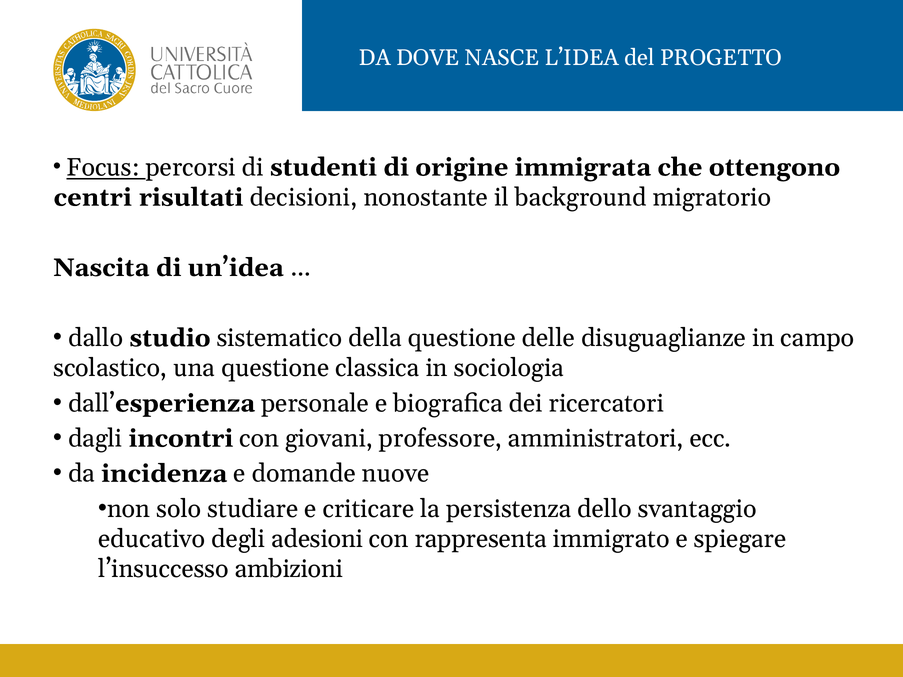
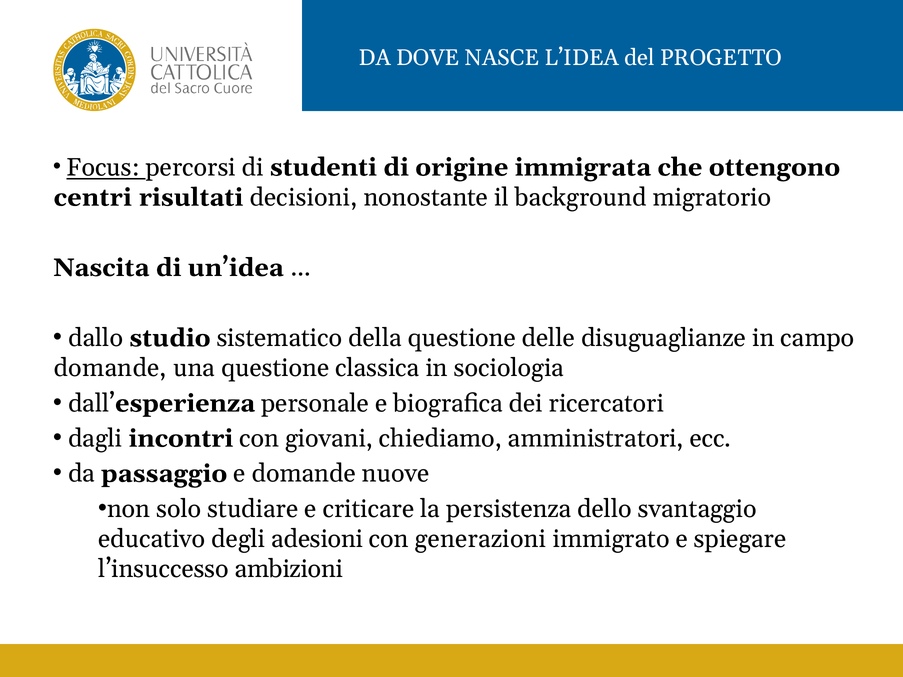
scolastico: scolastico -> domande (110, 368)
professore: professore -> chiediamo (440, 439)
incidenza: incidenza -> passaggio (164, 474)
rappresenta: rappresenta -> generazioni (481, 539)
